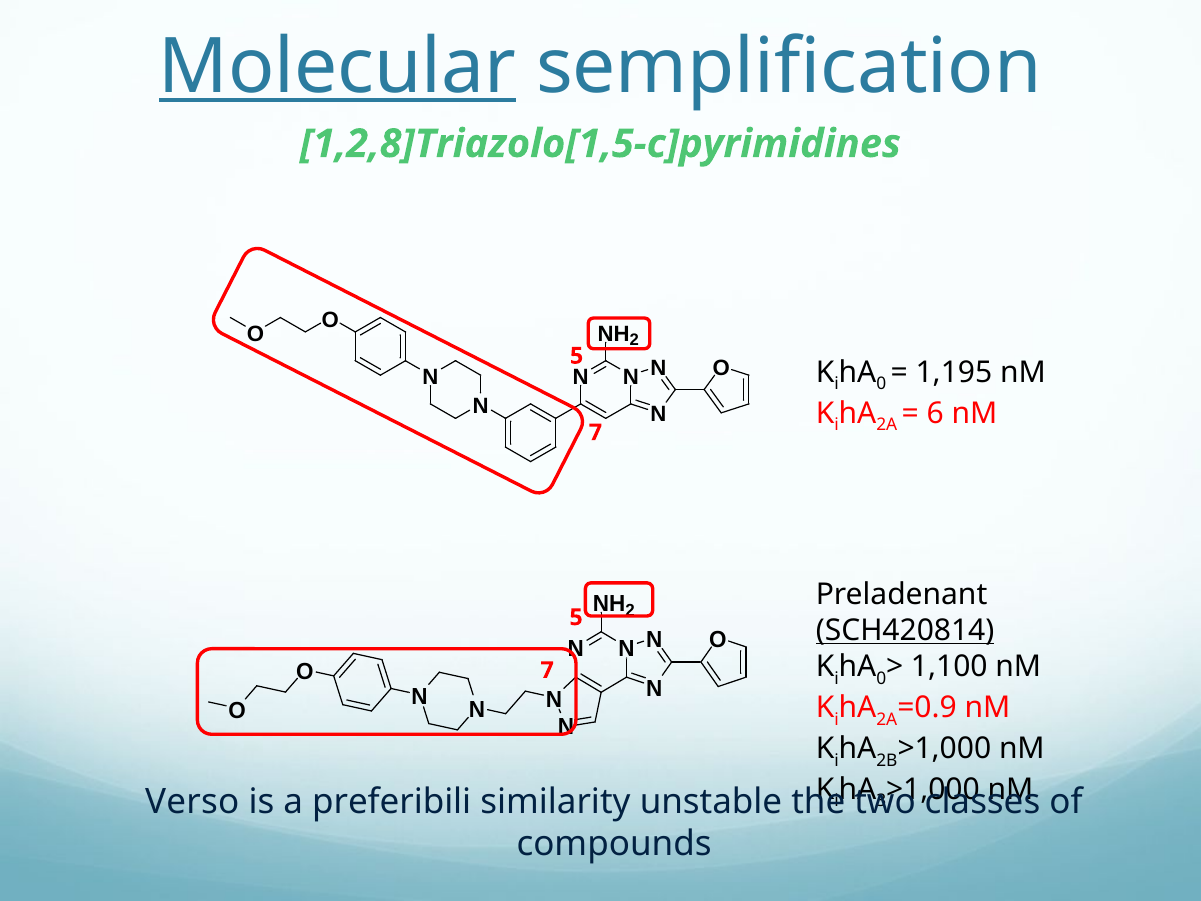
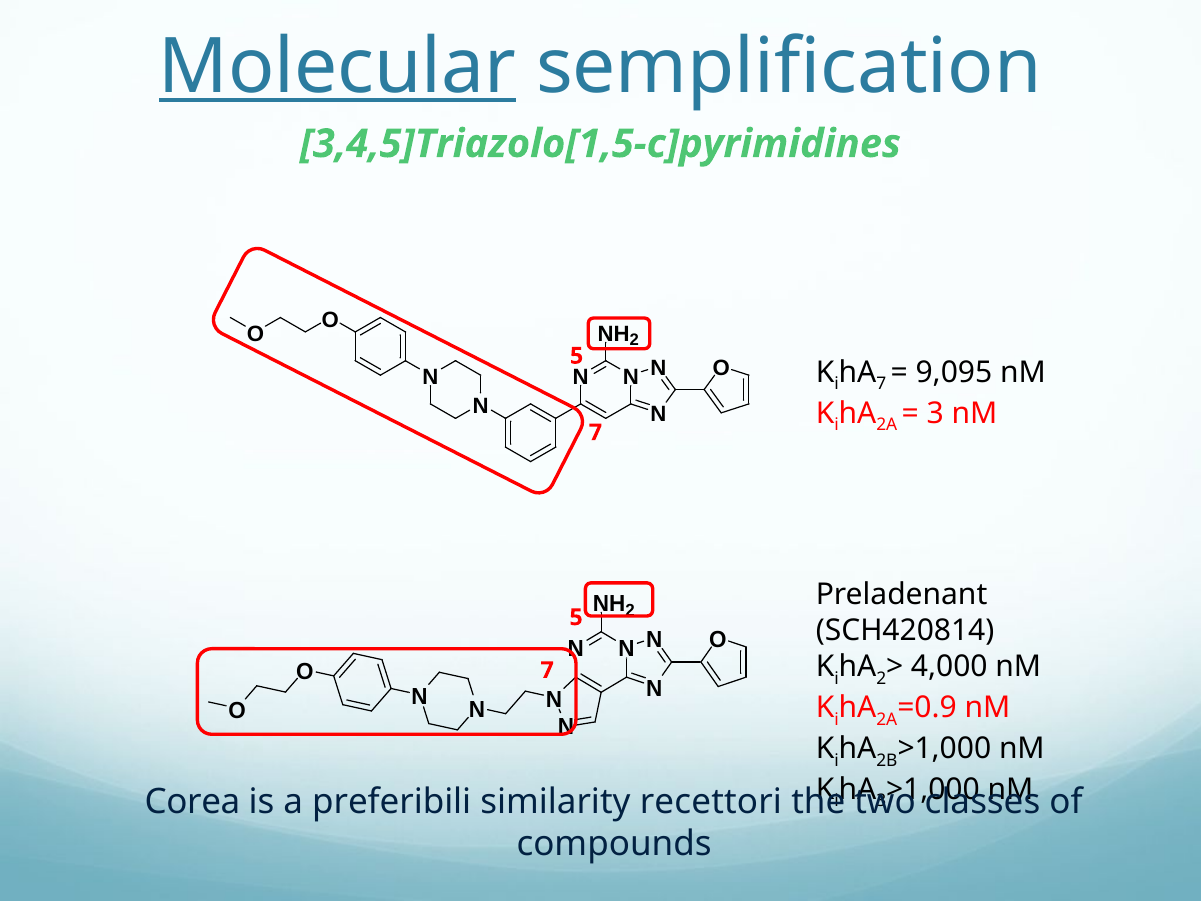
1,2,8]Triazolo[1,5-c]pyrimidines: 1,2,8]Triazolo[1,5-c]pyrimidines -> 3,4,5]Triazolo[1,5-c]pyrimidines (600, 144)
0: 0 -> 7 (881, 384)
1,195: 1,195 -> 9,095 (954, 372)
6: 6 -> 3 (935, 413)
SCH420814 underline: present -> none (905, 630)
0: 0 -> 2 (881, 678)
1,100: 1,100 -> 4,000 (949, 666)
Verso: Verso -> Corea (192, 801)
unstable: unstable -> recettori (711, 801)
